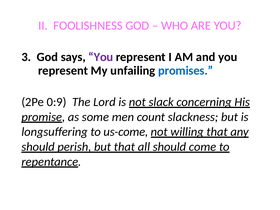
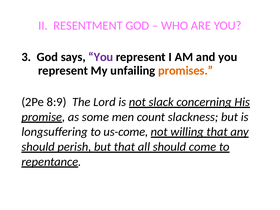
FOOLISHNESS: FOOLISHNESS -> RESENTMENT (88, 26)
promises colour: blue -> orange (186, 71)
0:9: 0:9 -> 8:9 (57, 102)
